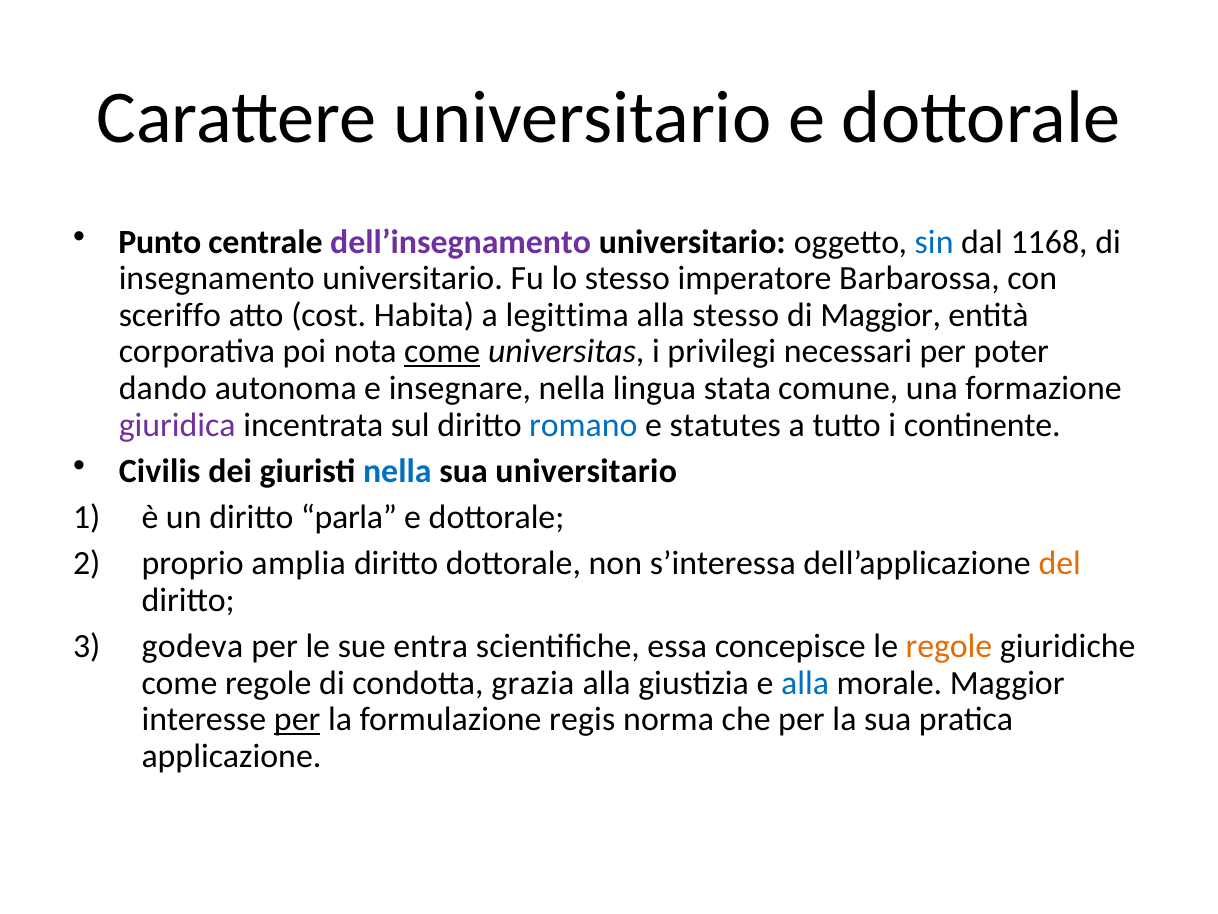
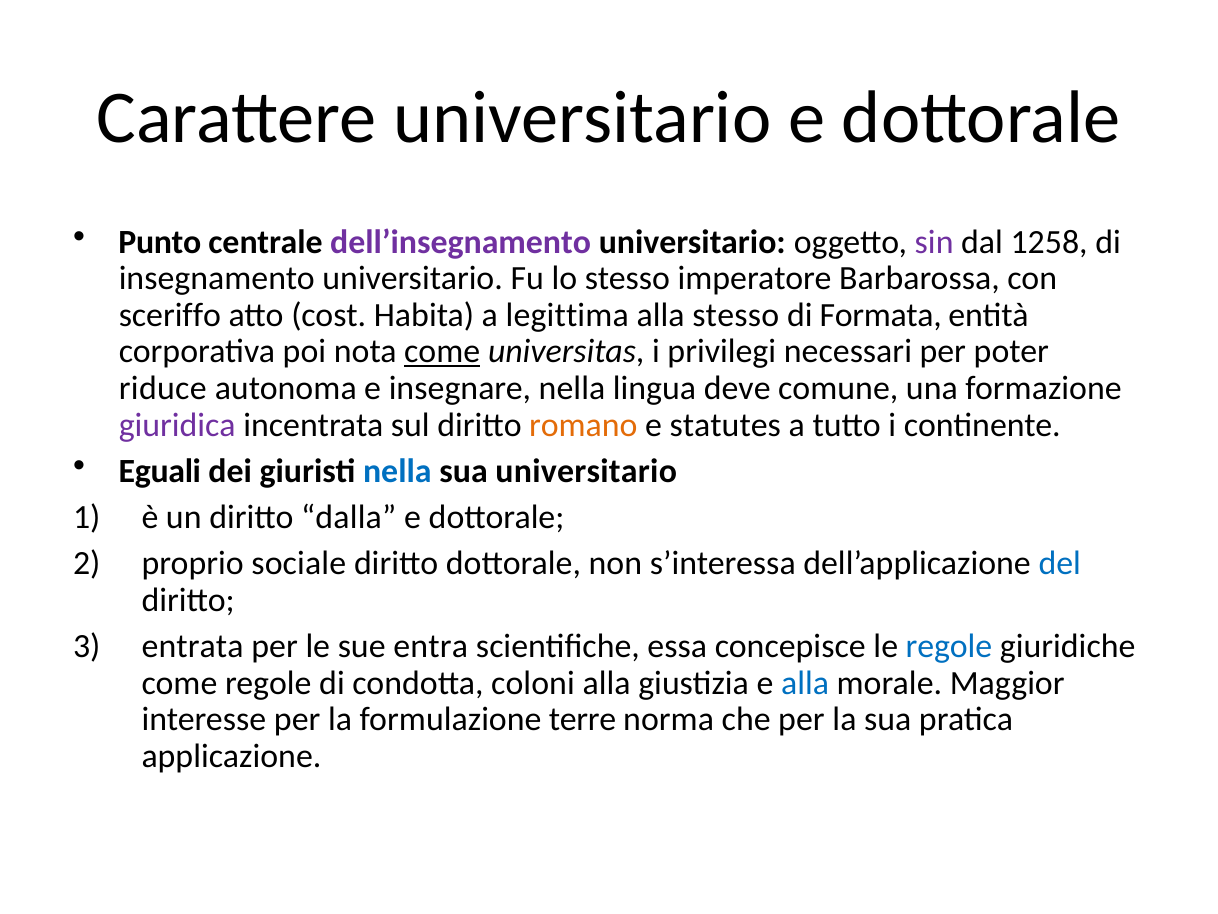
sin colour: blue -> purple (934, 242)
1168: 1168 -> 1258 (1049, 242)
di Maggior: Maggior -> Formata (881, 315)
dando: dando -> riduce (163, 388)
stata: stata -> deve (737, 388)
romano colour: blue -> orange (583, 425)
Civilis: Civilis -> Eguali (160, 471)
parla: parla -> dalla (349, 517)
amplia: amplia -> sociale (299, 563)
del colour: orange -> blue (1060, 563)
godeva: godeva -> entrata (193, 646)
regole colour: orange -> blue (949, 646)
grazia: grazia -> coloni (533, 683)
per underline: present -> none (297, 719)
regis: regis -> terre (583, 719)
